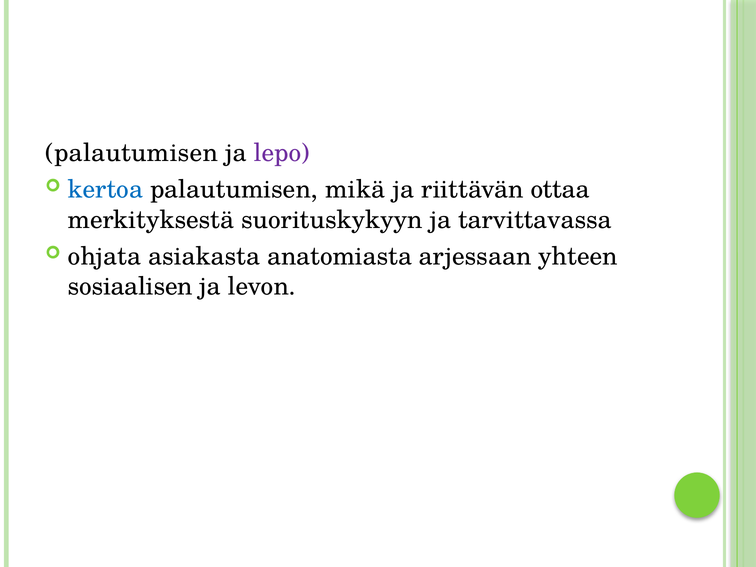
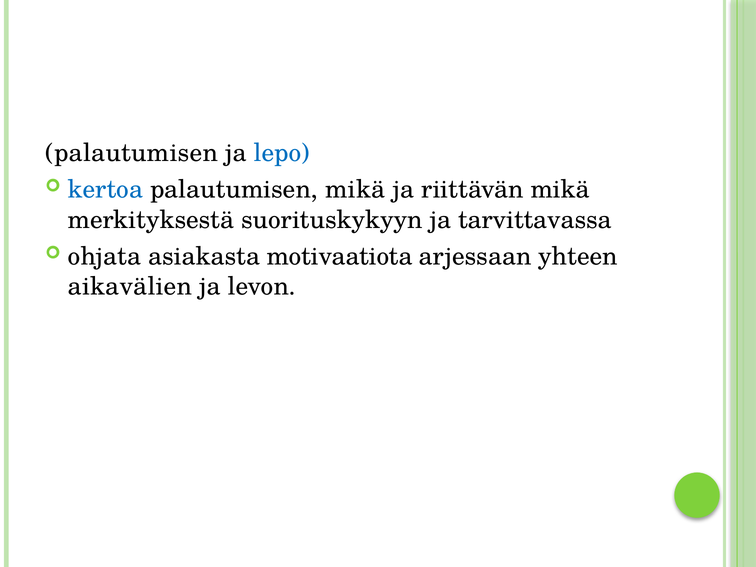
lepo colour: purple -> blue (282, 153)
riittävän ottaa: ottaa -> mikä (560, 189)
anatomiasta: anatomiasta -> motivaatiota (340, 256)
sosiaalisen: sosiaalisen -> aikavälien (130, 286)
